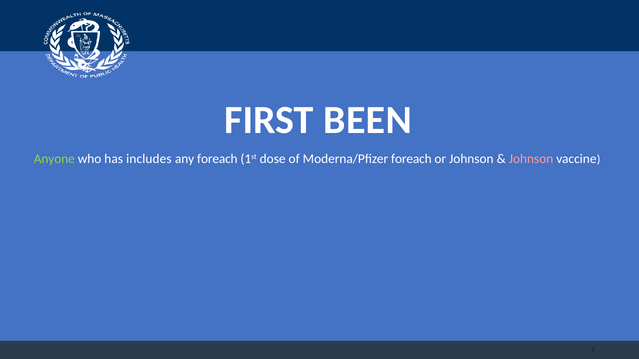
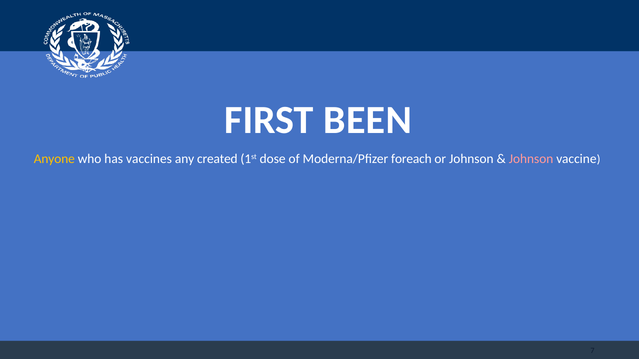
Anyone colour: light green -> yellow (54, 159)
includes: includes -> vaccines (149, 159)
any foreach: foreach -> created (217, 159)
